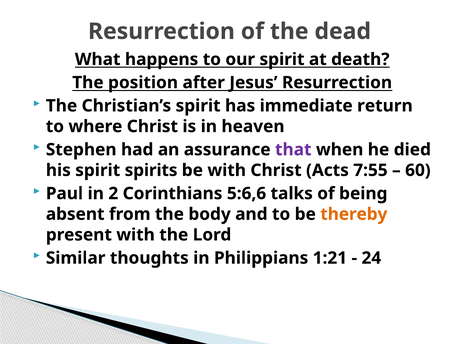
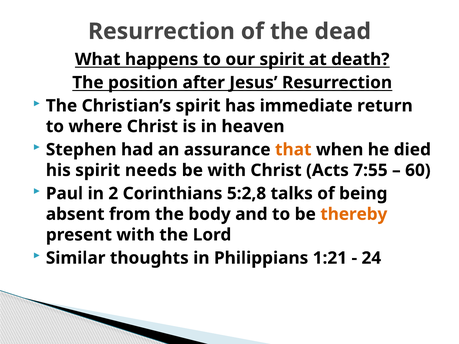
that colour: purple -> orange (293, 150)
spirits: spirits -> needs (151, 170)
5:6,6: 5:6,6 -> 5:2,8 (247, 194)
